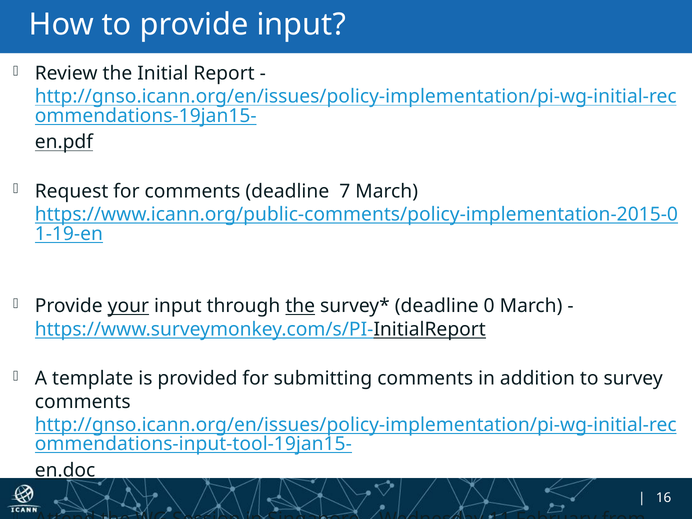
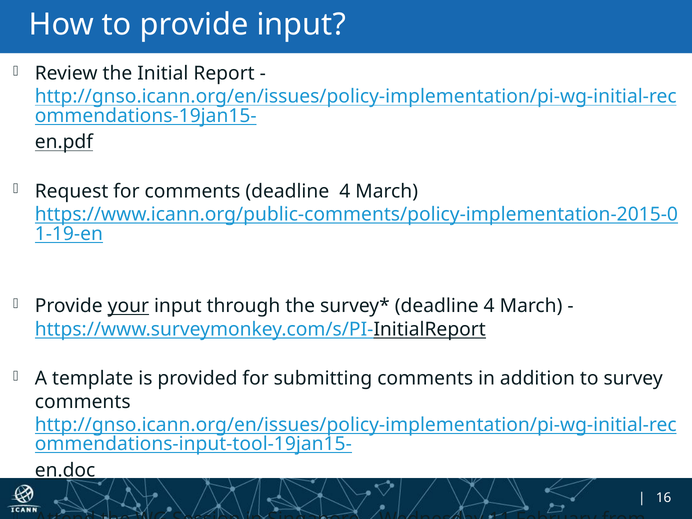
comments deadline 7: 7 -> 4 (345, 191)
the underline: present -> none (300, 306)
0: 0 -> 4 (489, 306)
